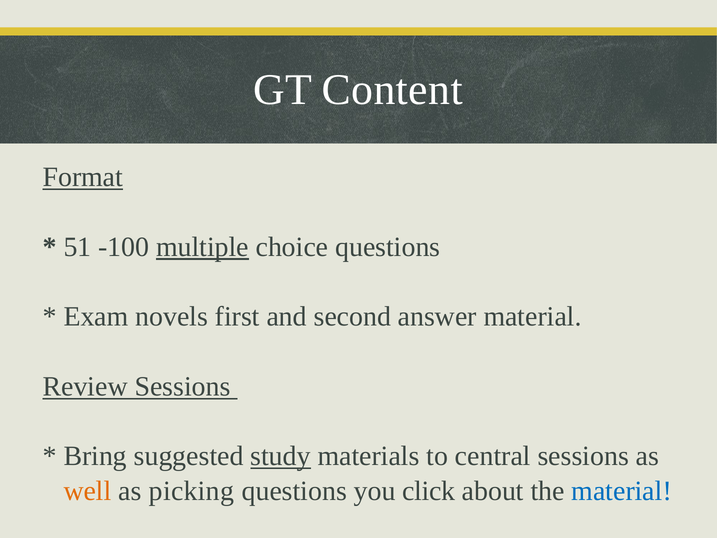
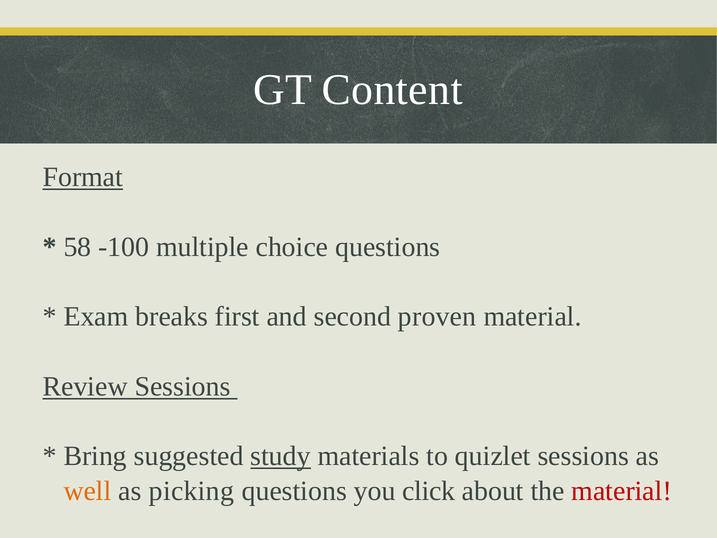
51: 51 -> 58 (77, 247)
multiple underline: present -> none (202, 247)
novels: novels -> breaks (172, 317)
answer: answer -> proven (437, 317)
central: central -> quizlet (493, 456)
material colour: blue -> red (622, 491)
